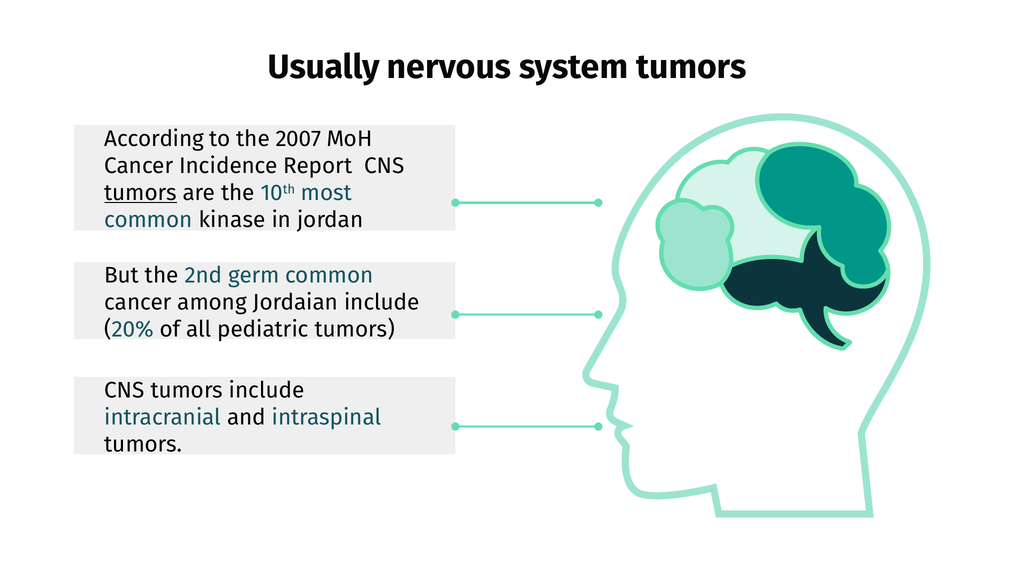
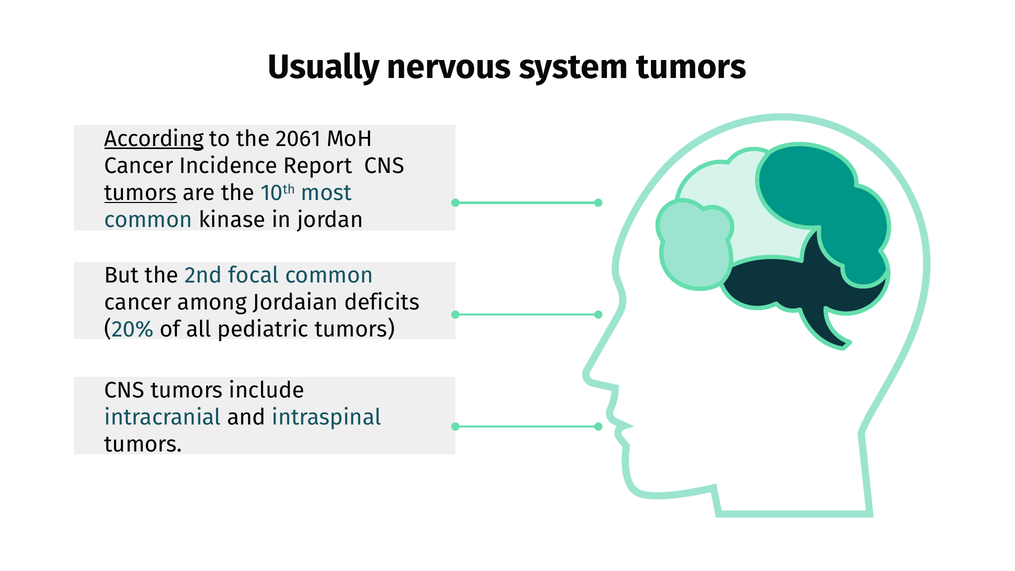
According underline: none -> present (154, 139)
2007: 2007 -> 2061 (298, 139)
germ: germ -> focal (254, 275)
Jordaian include: include -> deficits (382, 302)
